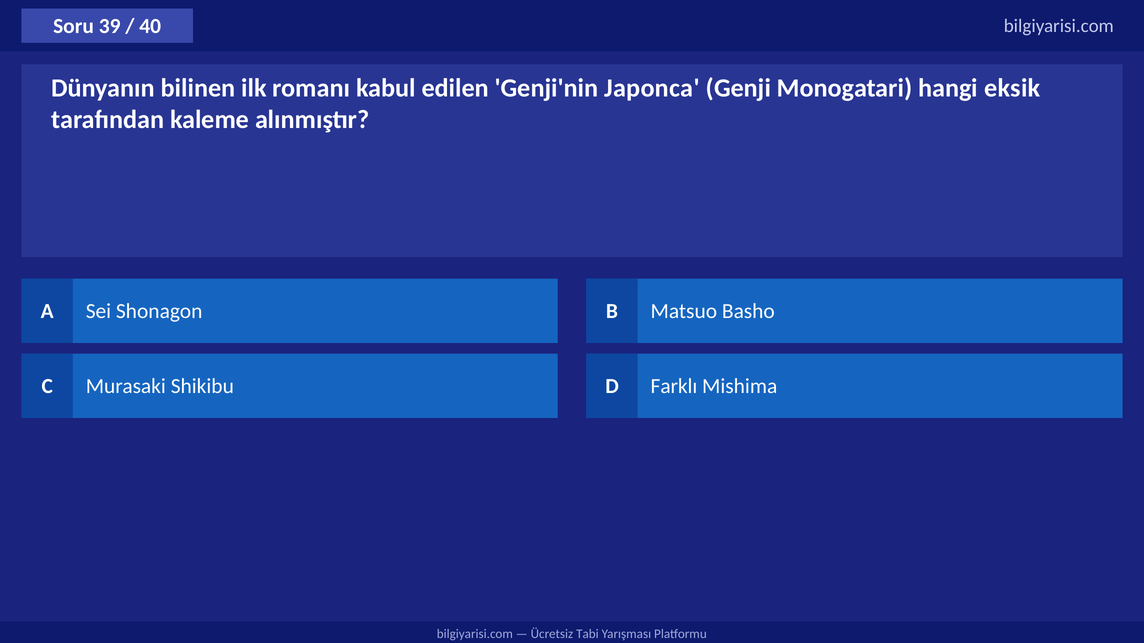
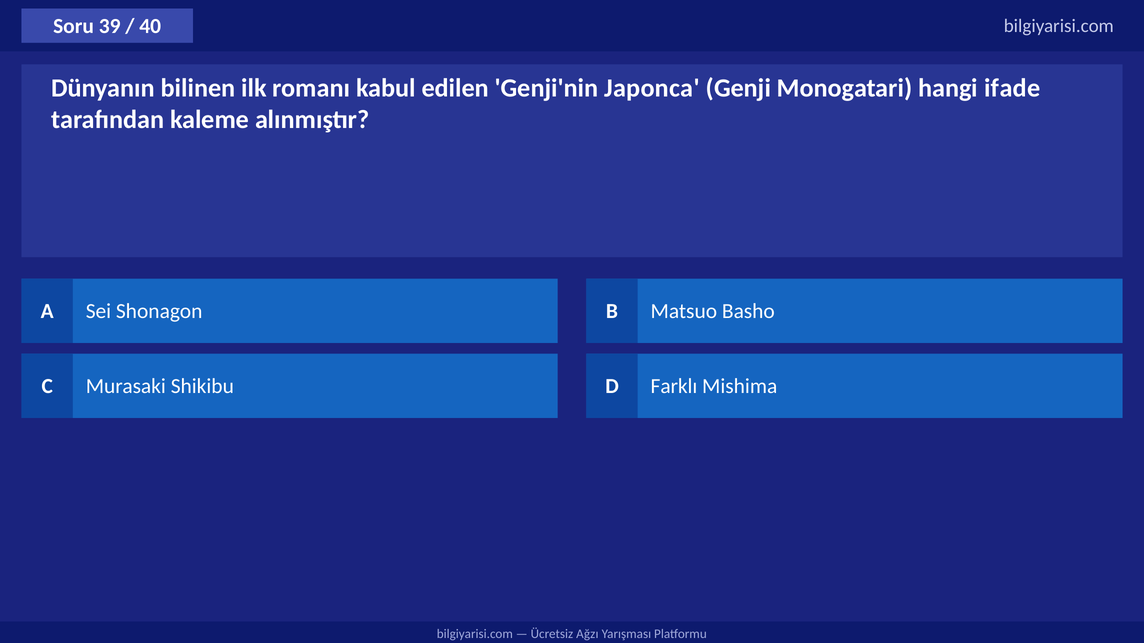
eksik: eksik -> ifade (1012, 88)
Tabi: Tabi -> Ağzı (587, 635)
